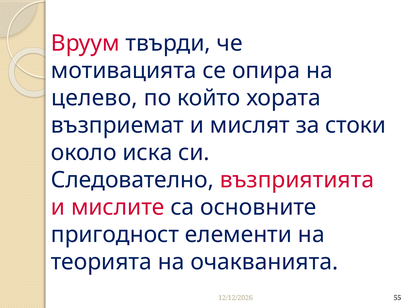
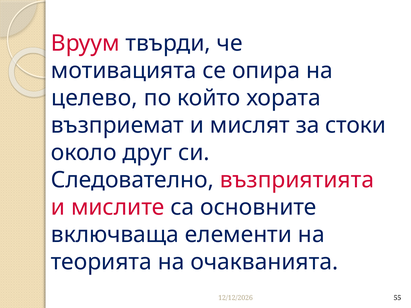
иска: иска -> друг (147, 153)
пригодност: пригодност -> включваща (115, 235)
